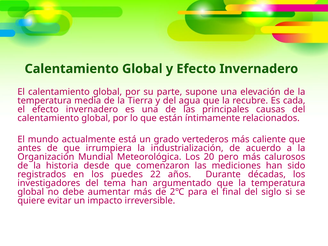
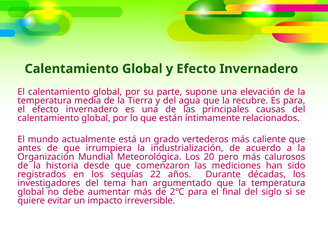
Es cada: cada -> para (294, 101)
puedes: puedes -> sequías (127, 174)
